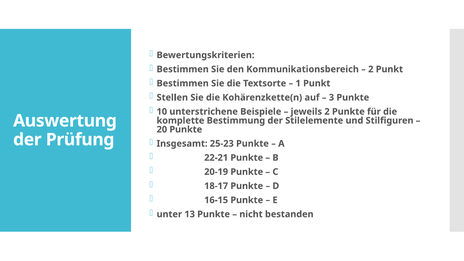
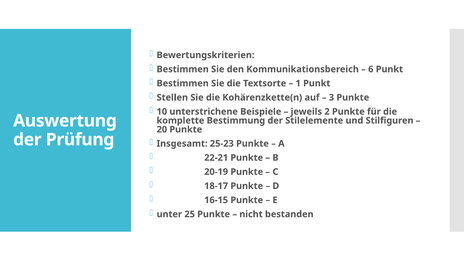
2: 2 -> 6 (371, 69)
13: 13 -> 25 (190, 214)
